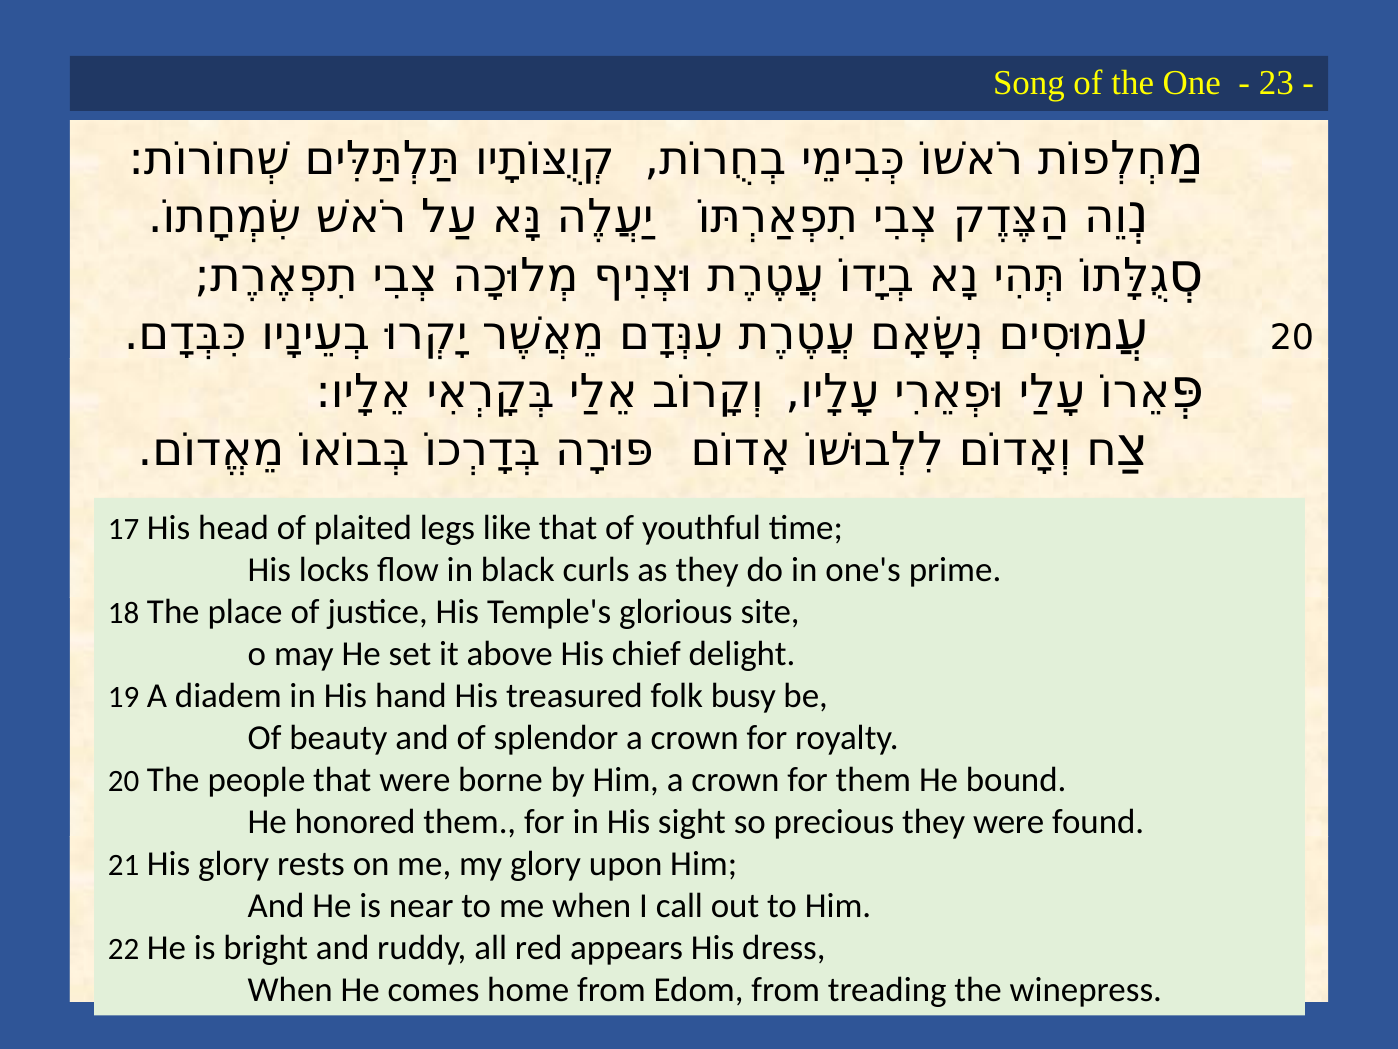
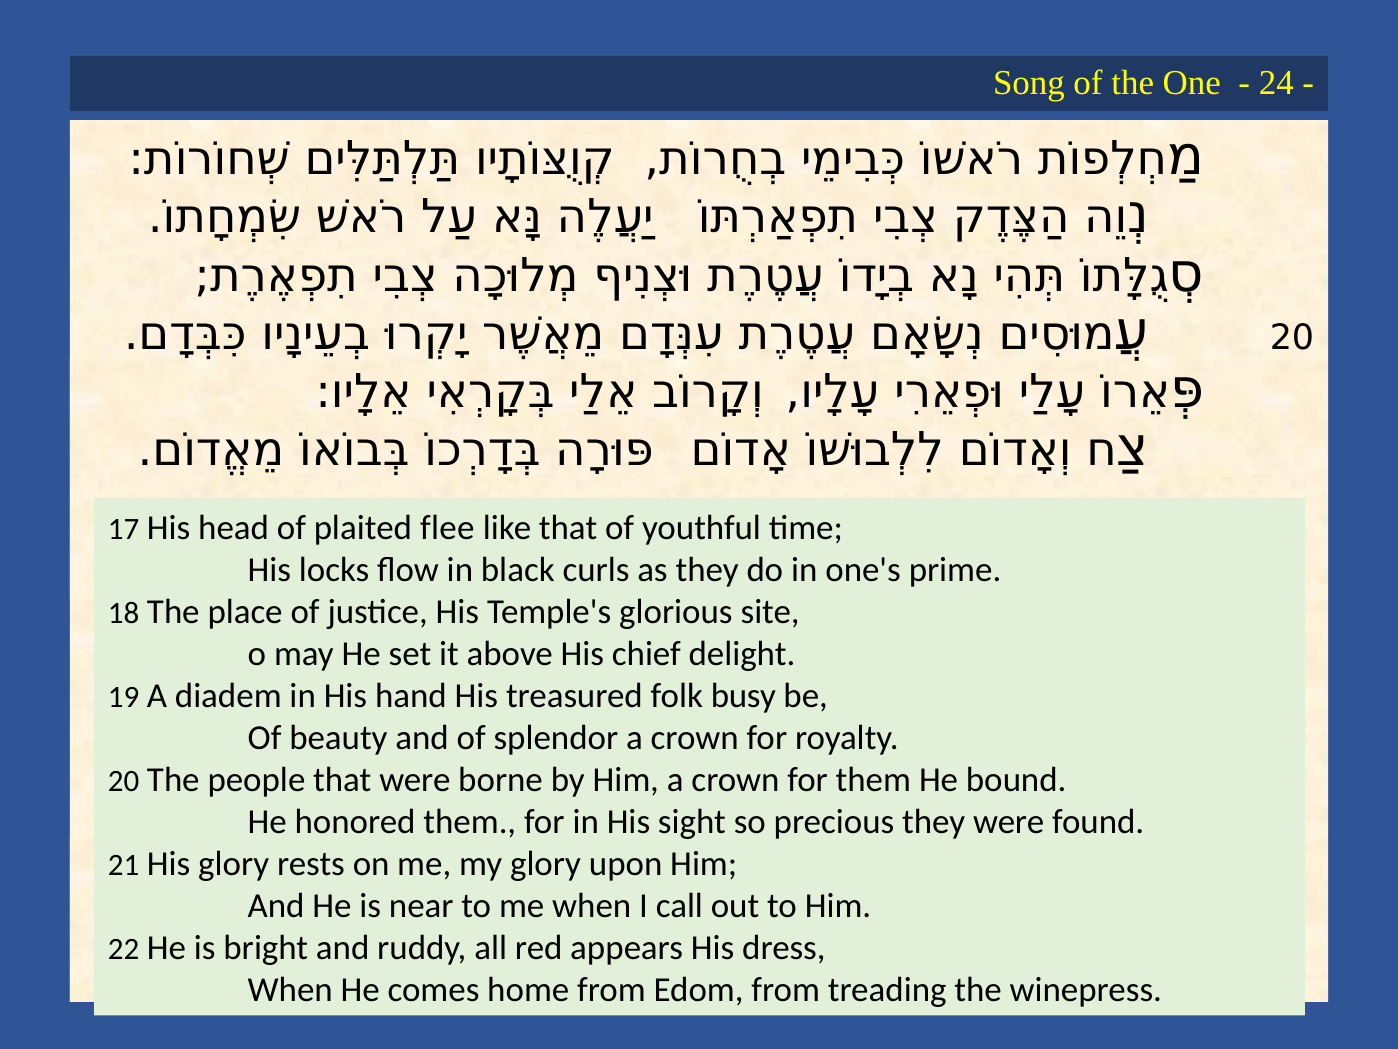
23: 23 -> 24 (1276, 83)
legs: legs -> flee (447, 528)
